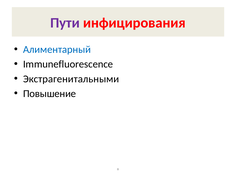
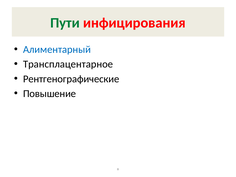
Пути colour: purple -> green (65, 23)
Immunefluorescence: Immunefluorescence -> Трансплацентарное (68, 64)
Экстрагенитальными: Экстрагенитальными -> Рентгенографические (71, 79)
